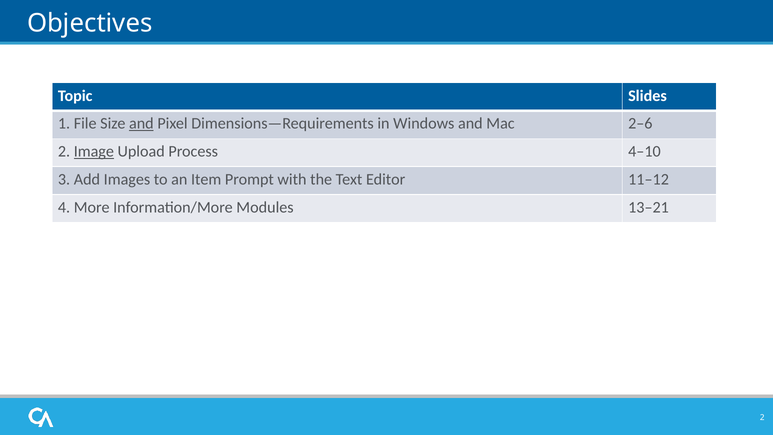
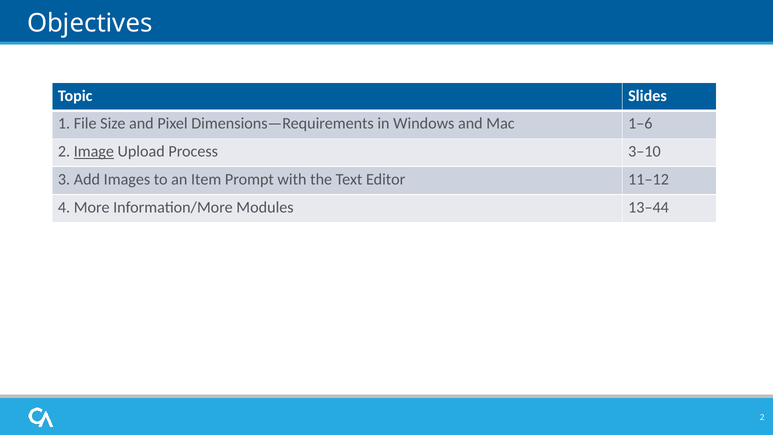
and underline: present -> none (141, 124)
2–6: 2–6 -> 1–6 (640, 124)
4–10: 4–10 -> 3–10 (644, 152)
13–21: 13–21 -> 13–44 (649, 207)
